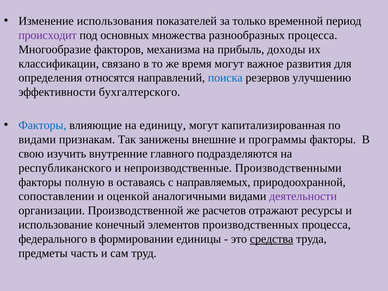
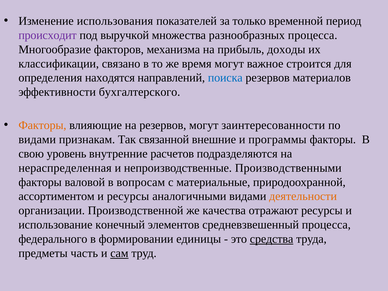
основных: основных -> выручкой (125, 35)
развития: развития -> строится (309, 64)
относятся: относятся -> находятся (110, 78)
улучшению: улучшению -> материалов (322, 78)
Факторы colour: blue -> orange (42, 125)
на единицу: единицу -> резервов (163, 125)
капитализированная: капитализированная -> заинтересованности (273, 125)
занижены: занижены -> связанной (164, 139)
изучить: изучить -> уровень (67, 154)
главного: главного -> расчетов (172, 154)
республиканского: республиканского -> нераспределенная (65, 168)
полную: полную -> валовой (85, 182)
оставаясь: оставаясь -> вопросам (141, 182)
направляемых: направляемых -> материальные (213, 182)
сопоставлении: сопоставлении -> ассортиментом (56, 196)
и оценкой: оценкой -> ресурсы (128, 196)
деятельности colour: purple -> orange (303, 196)
расчетов: расчетов -> качества (224, 211)
производственных: производственных -> средневзвешенный (251, 225)
сам underline: none -> present (119, 253)
